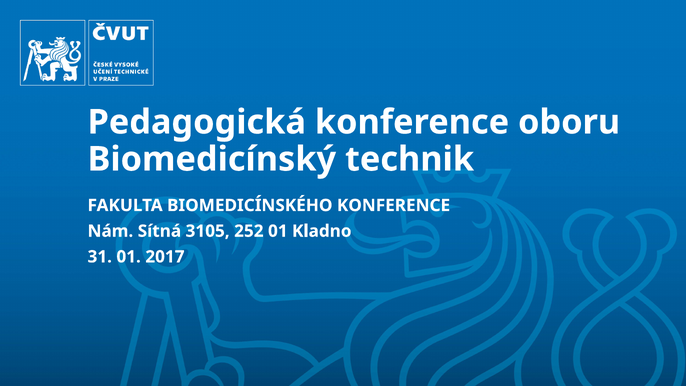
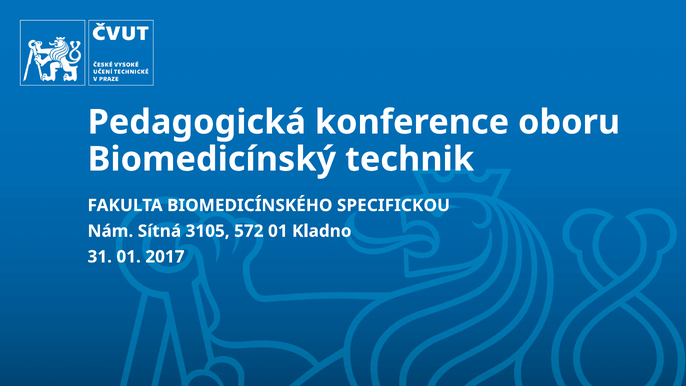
BIOMEDICÍNSKÉHO KONFERENCE: KONFERENCE -> SPECIFICKOU (393, 205)
252: 252 -> 572 (249, 231)
